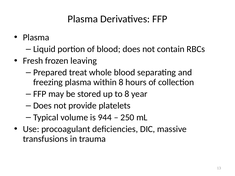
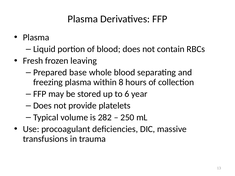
treat: treat -> base (78, 73)
to 8: 8 -> 6 (127, 94)
944: 944 -> 282 (105, 117)
